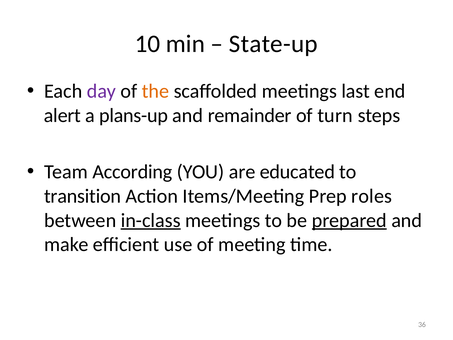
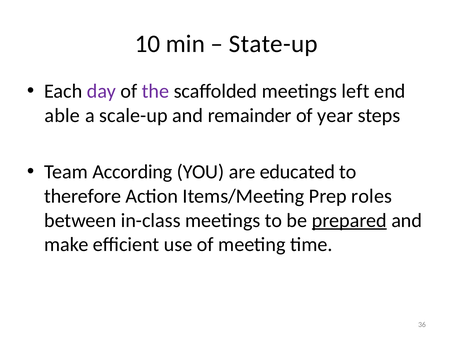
the colour: orange -> purple (155, 91)
last: last -> left (356, 91)
alert: alert -> able (62, 115)
plans-up: plans-up -> scale-up (133, 115)
turn: turn -> year (335, 115)
transition: transition -> therefore (83, 196)
in-class underline: present -> none (151, 220)
